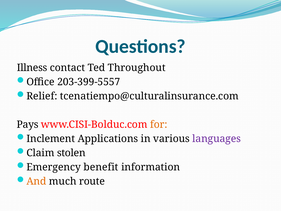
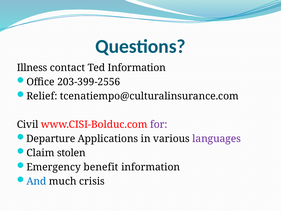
Ted Throughout: Throughout -> Information (137, 68)
203-399-5557: 203-399-5557 -> 203-399-2556 (89, 82)
Pays: Pays -> Civil (28, 124)
for colour: orange -> purple (159, 124)
Inclement: Inclement -> Departure (51, 139)
And colour: orange -> blue (36, 181)
route: route -> crisis (92, 181)
